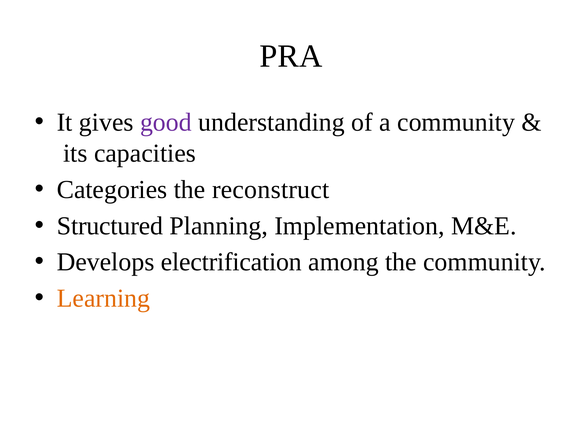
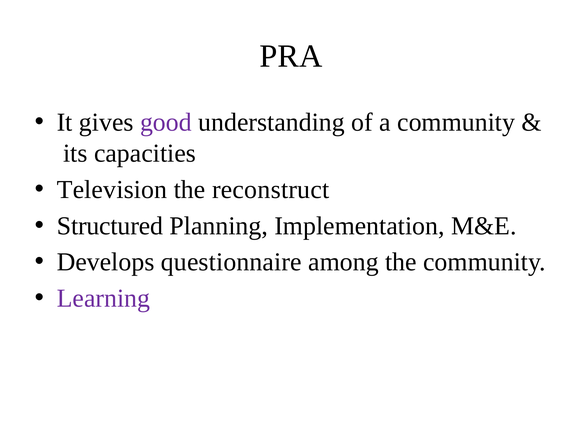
Categories: Categories -> Television (112, 189)
electrification: electrification -> questionnaire (231, 262)
Learning colour: orange -> purple (103, 298)
